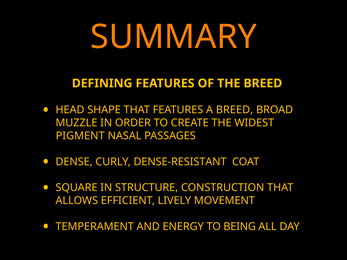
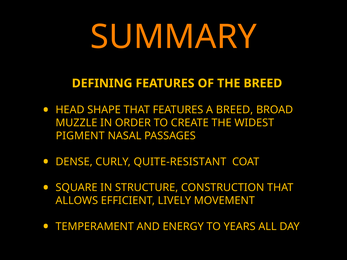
DENSE-RESISTANT: DENSE-RESISTANT -> QUITE-RESISTANT (180, 162)
BEING: BEING -> YEARS (240, 227)
